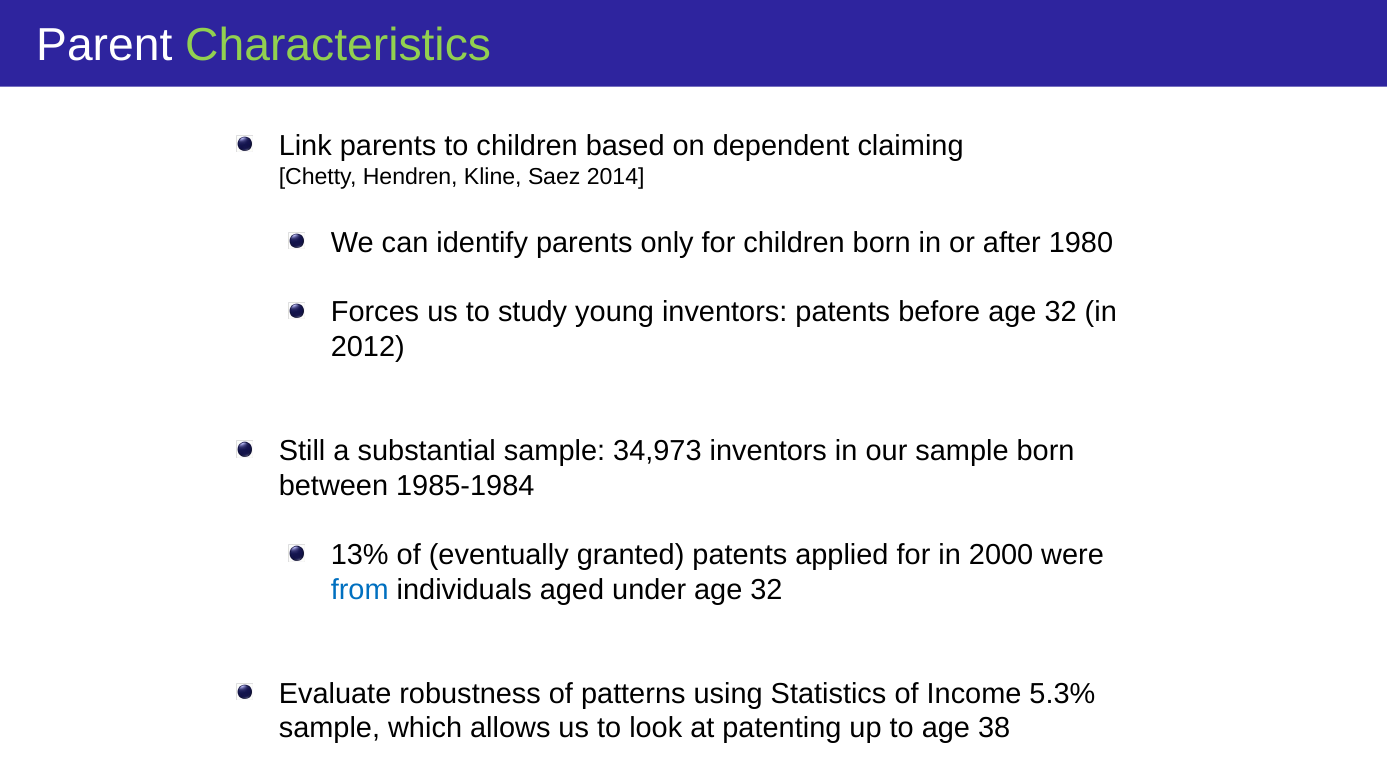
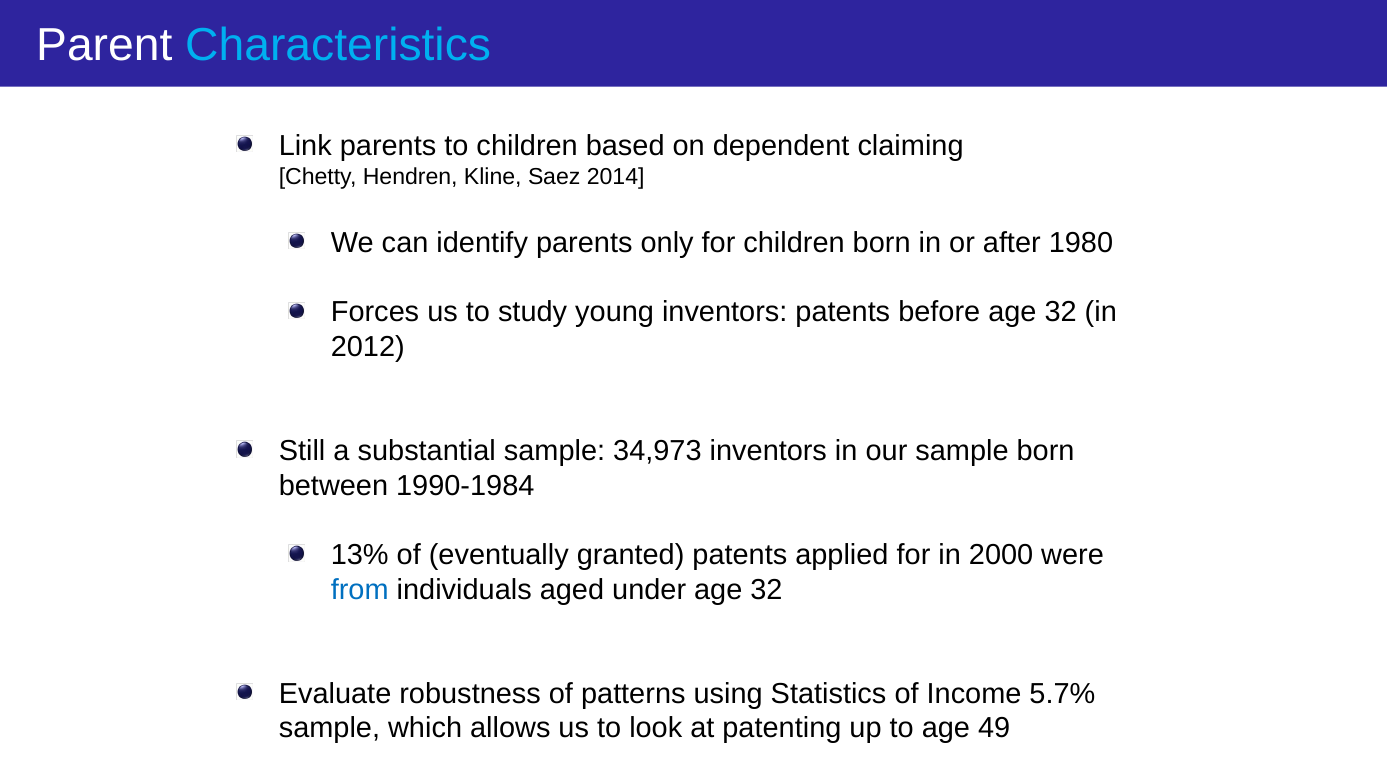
Characteristics colour: light green -> light blue (338, 45)
1985-1984: 1985-1984 -> 1990-1984 (465, 486)
5.3%: 5.3% -> 5.7% (1062, 694)
38: 38 -> 49 (994, 729)
